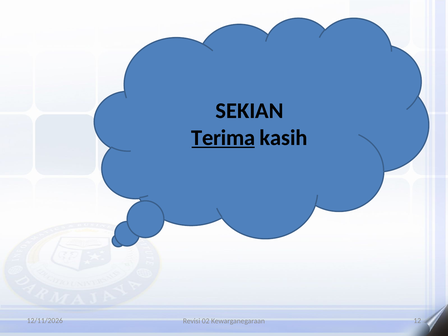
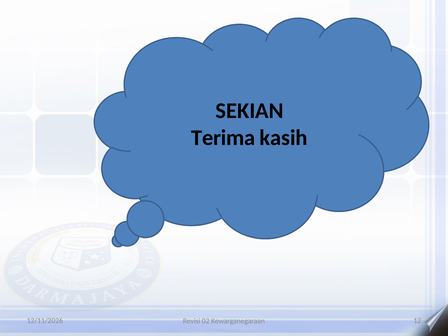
Terima underline: present -> none (223, 138)
